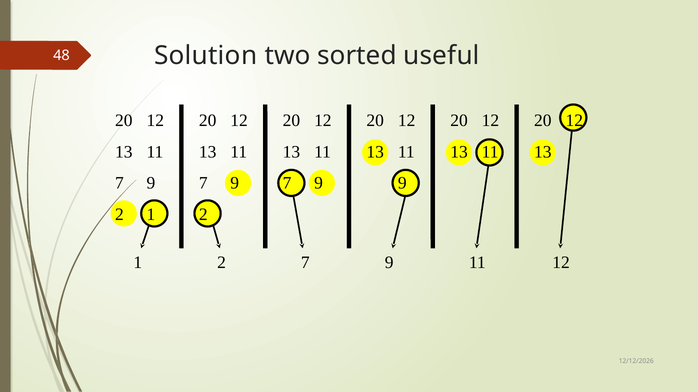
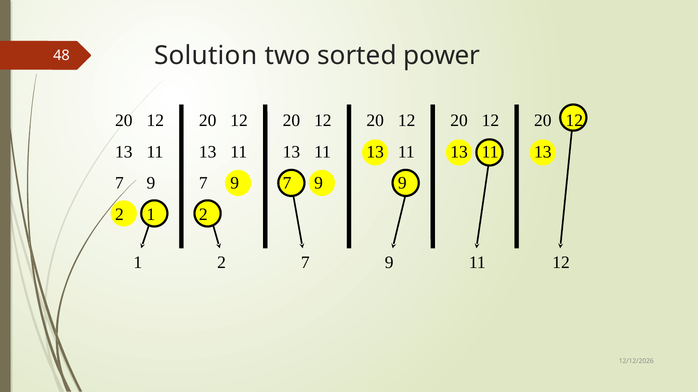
useful: useful -> power (442, 56)
